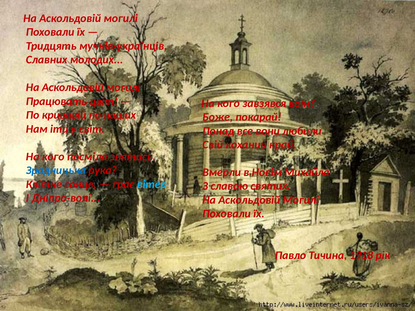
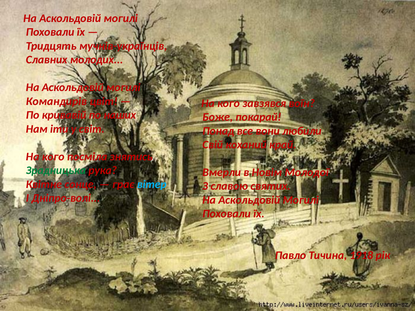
Працювать: Працювать -> Командирів (56, 101)
Зрадницька colour: blue -> green (56, 171)
Михайла: Михайла -> Молодої (307, 173)
